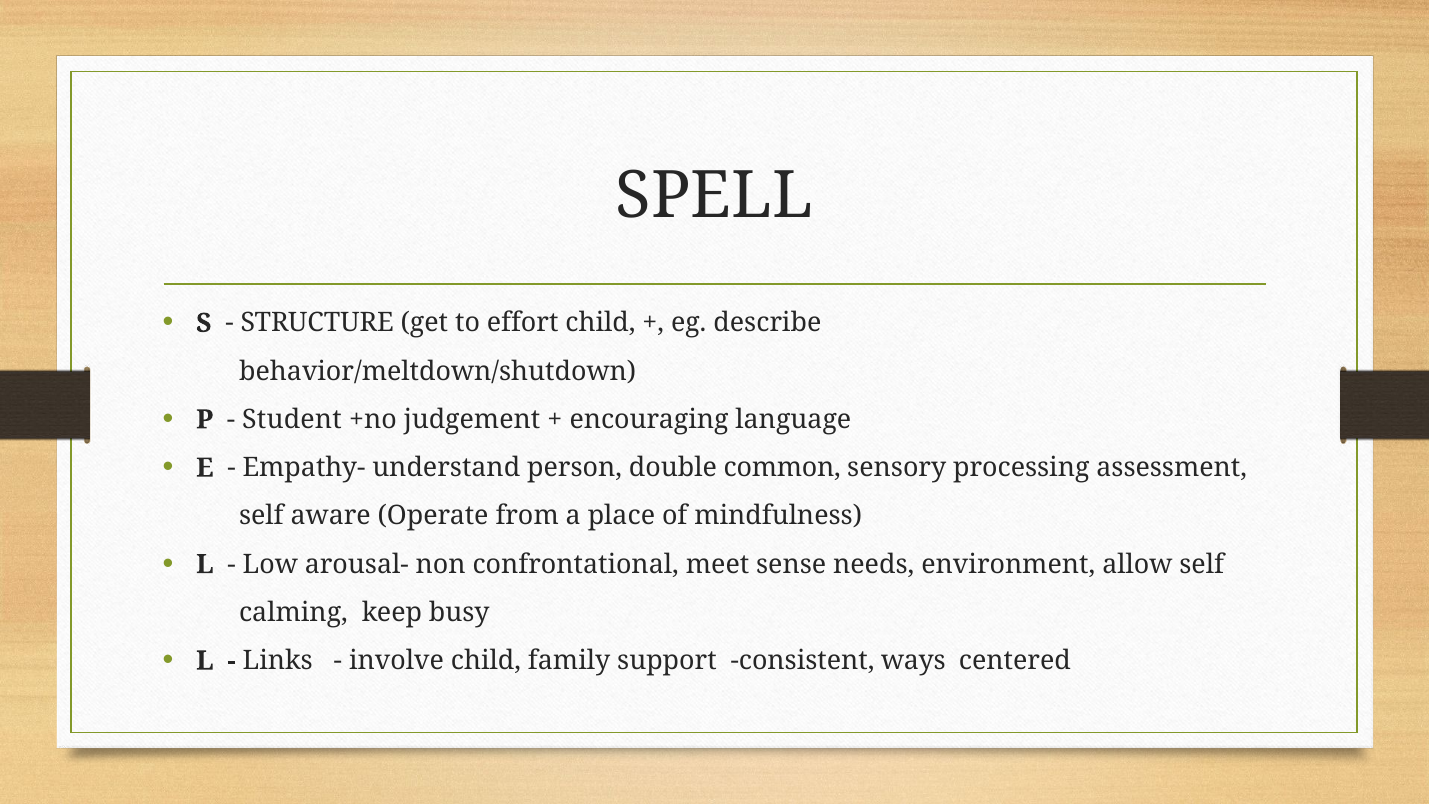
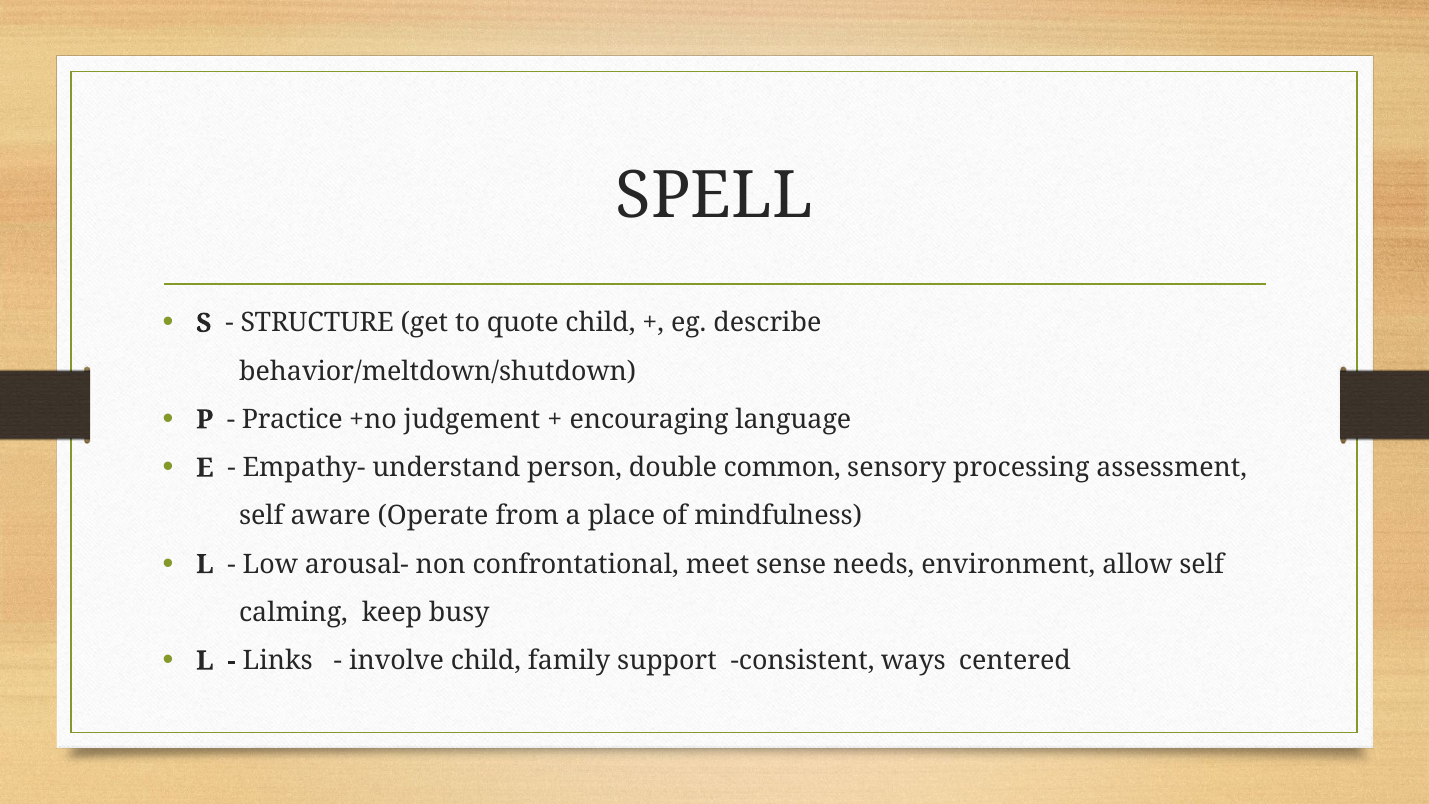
effort: effort -> quote (523, 323)
Student: Student -> Practice (292, 419)
